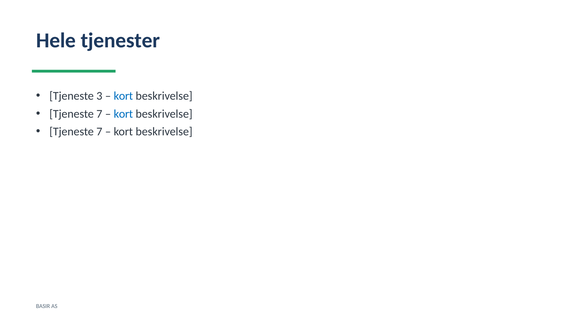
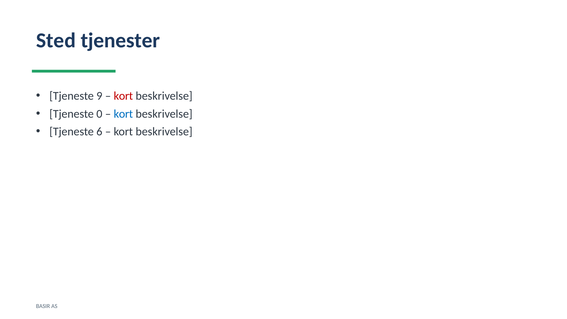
Hele: Hele -> Sted (56, 40)
3: 3 -> 9 (99, 96)
kort colour: blue -> red (123, 96)
7: 7 -> 0 (99, 114)
7: 7 -> 6 (99, 131)
